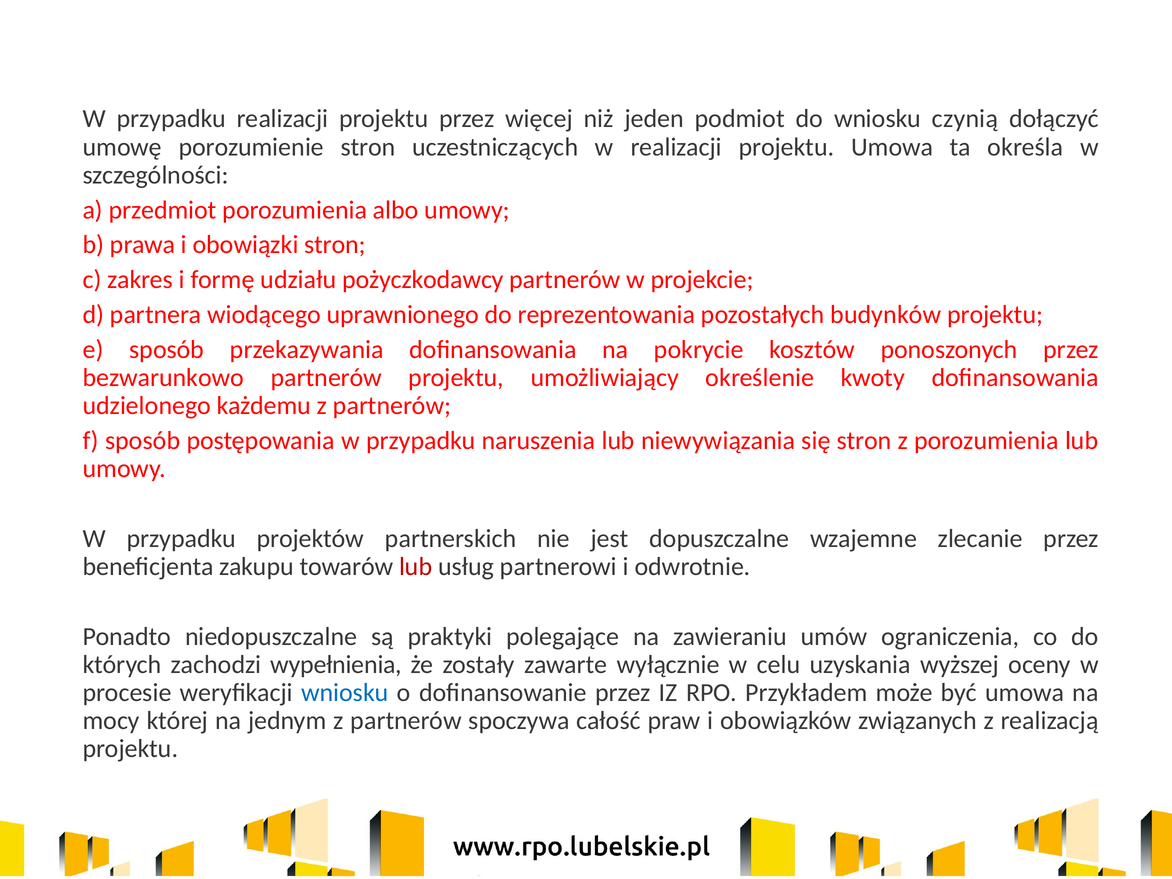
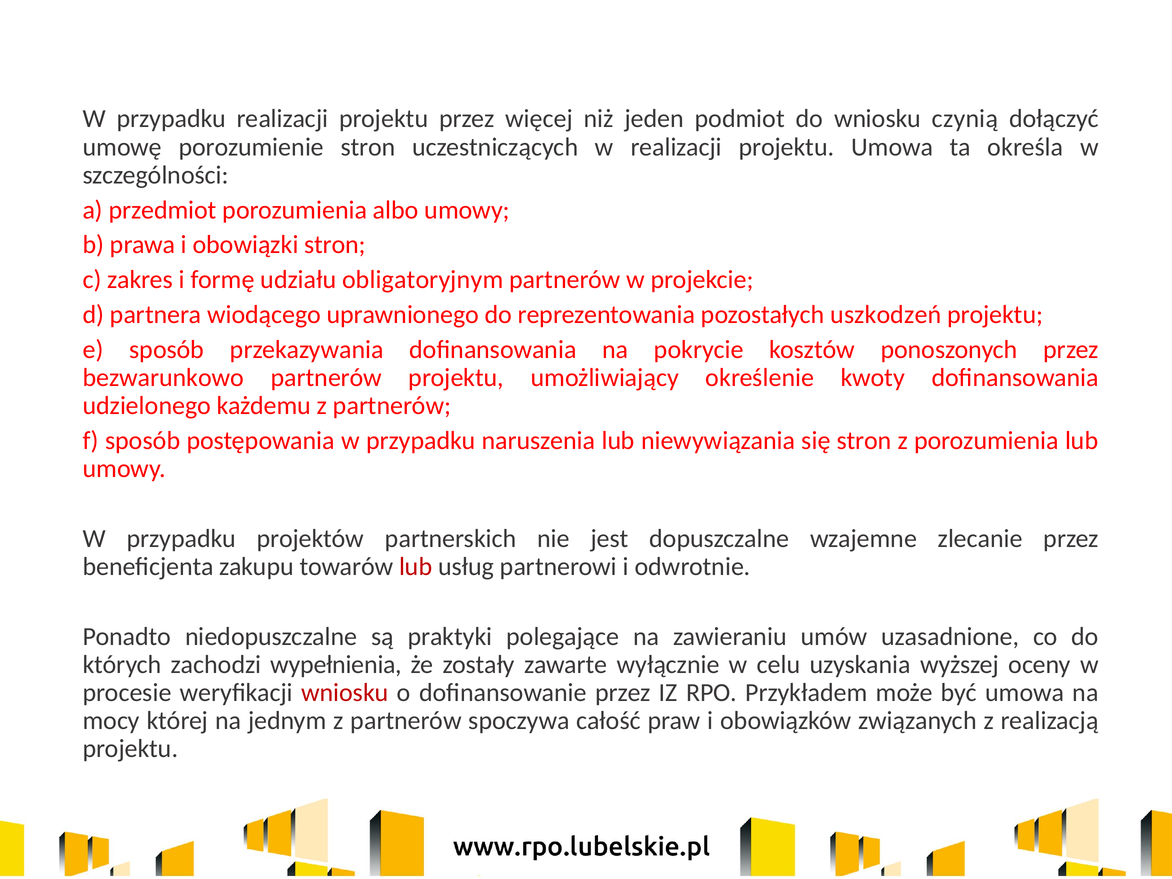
pożyczkodawcy: pożyczkodawcy -> obligatoryjnym (423, 280)
budynków: budynków -> uszkodzeń (886, 315)
ograniczenia: ograniczenia -> uzasadnione (950, 637)
wniosku colour: blue -> red (345, 693)
